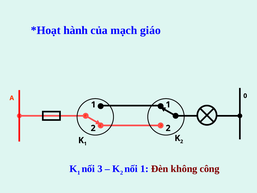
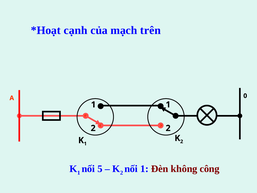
hành: hành -> cạnh (76, 30)
giáo: giáo -> trên (150, 30)
3: 3 -> 5 (100, 169)
